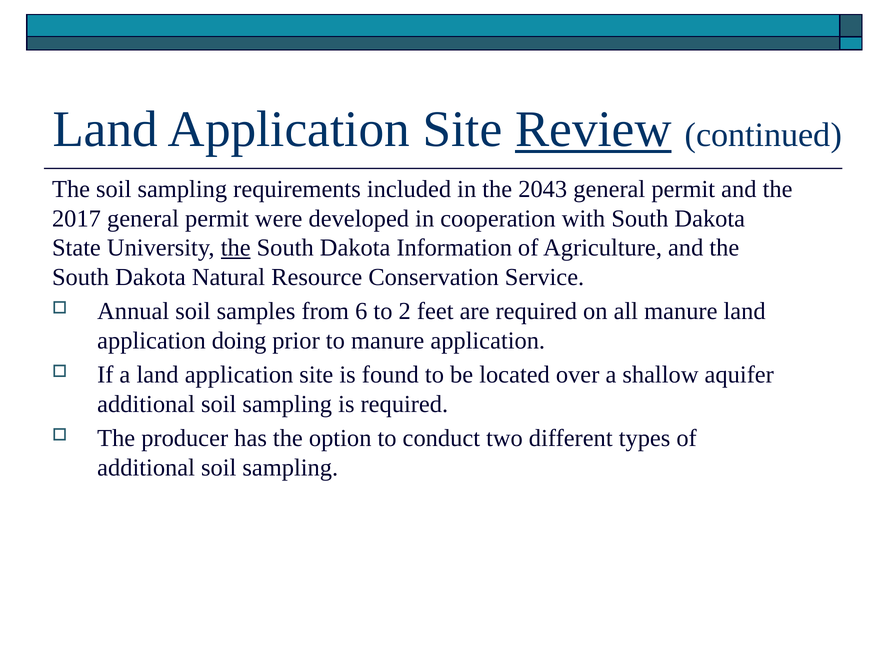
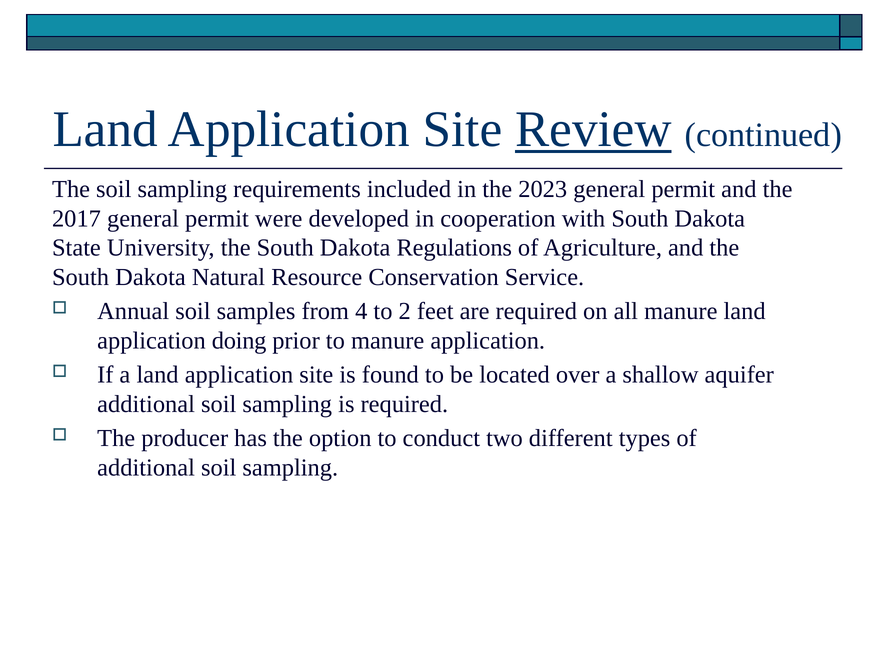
2043: 2043 -> 2023 (543, 189)
the underline: present -> none (236, 248)
Information: Information -> Regulations (454, 248)
6: 6 -> 4 (361, 311)
